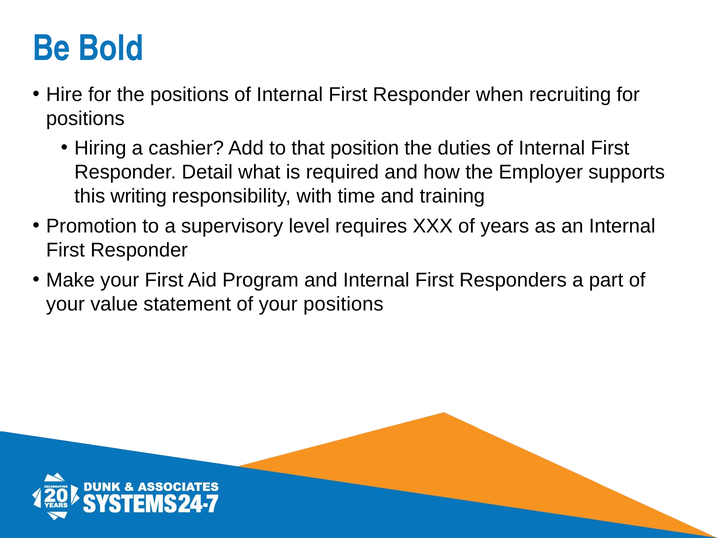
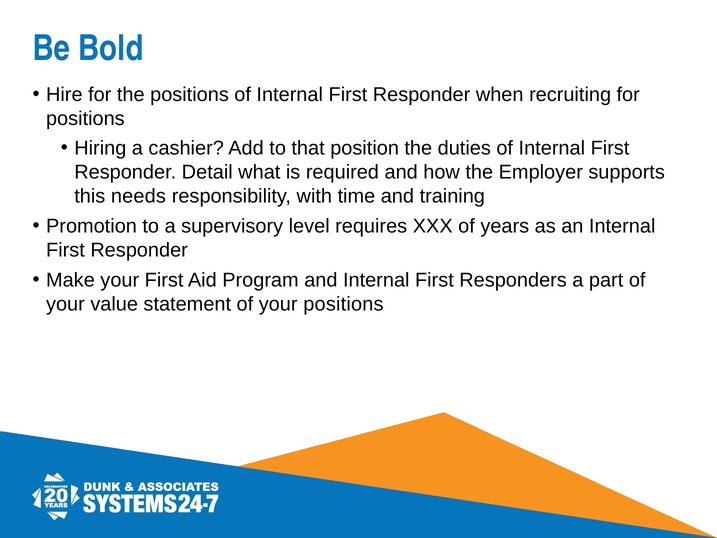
writing: writing -> needs (138, 196)
